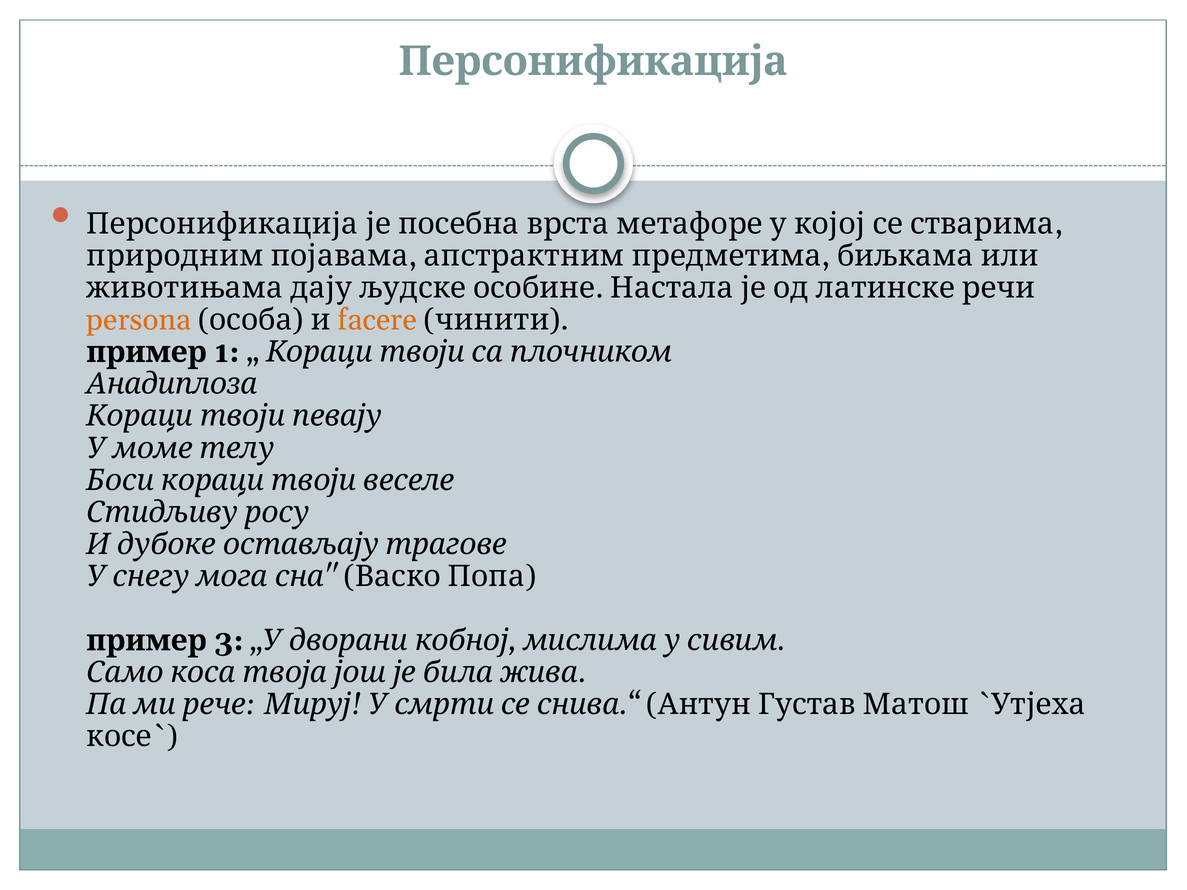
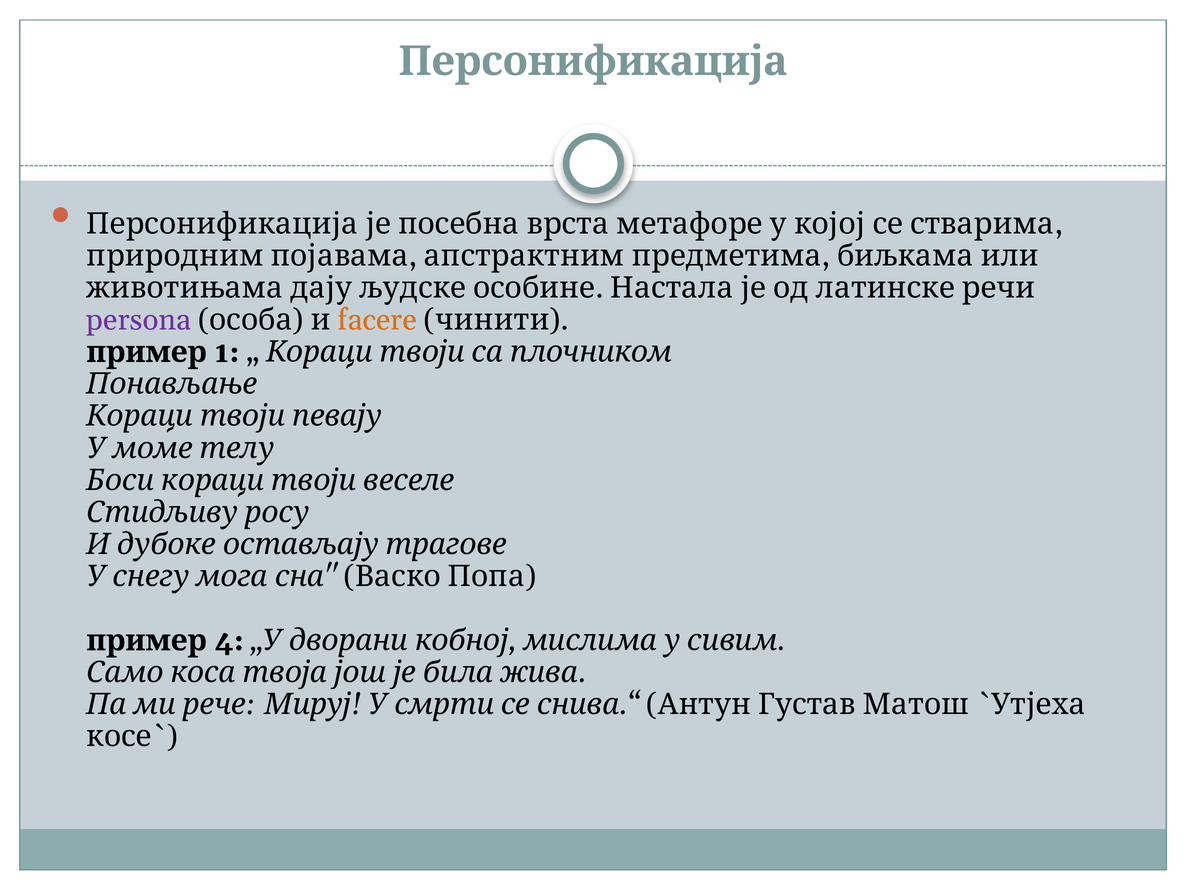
persona colour: orange -> purple (139, 320)
Анадиплоза: Анадиплоза -> Понављање (172, 384)
3: 3 -> 4 (229, 641)
